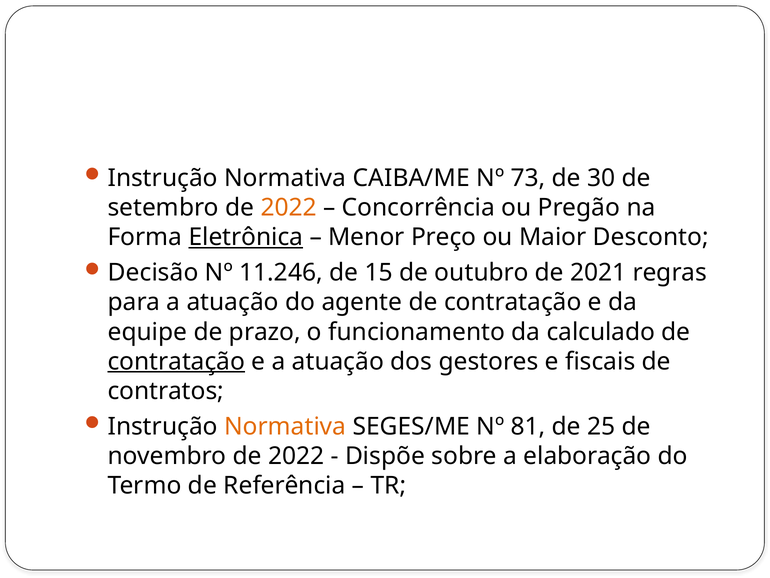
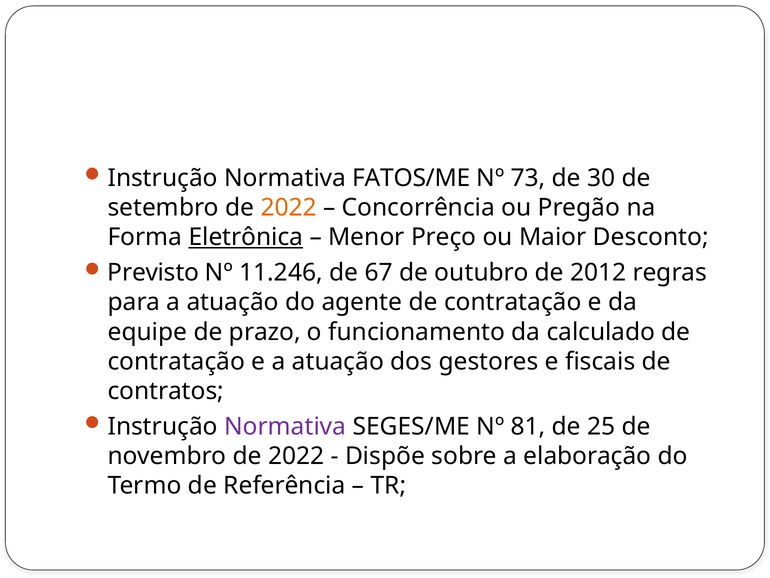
CAIBA/ME: CAIBA/ME -> FATOS/ME (411, 178)
Decisão: Decisão -> Previsto (153, 273)
15: 15 -> 67 (379, 273)
2021: 2021 -> 2012 (598, 273)
contratação underline: present -> none (176, 361)
Normativa colour: orange -> purple (285, 426)
